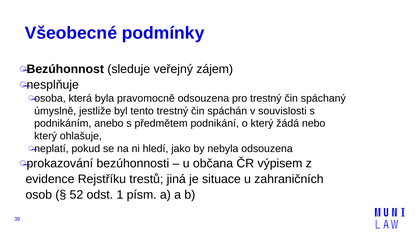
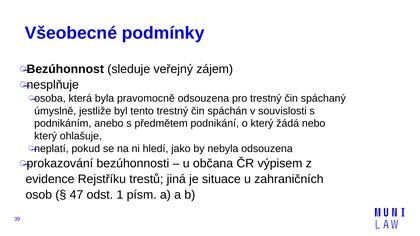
52: 52 -> 47 (76, 195)
